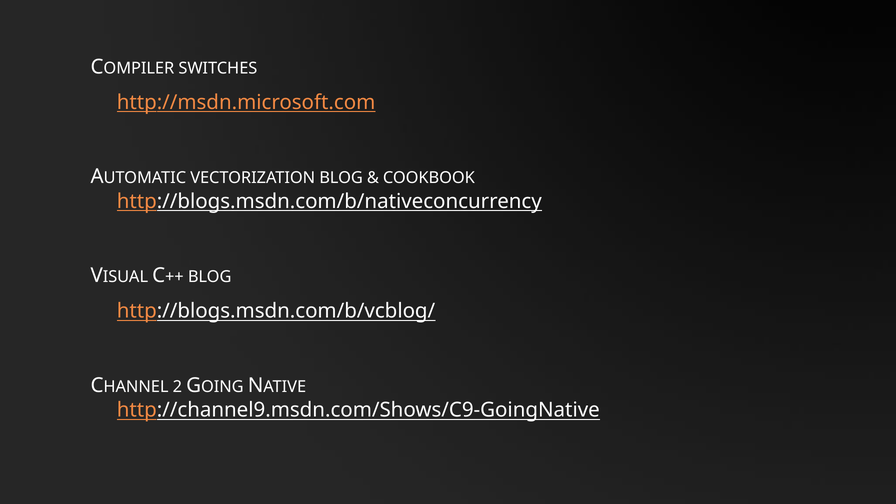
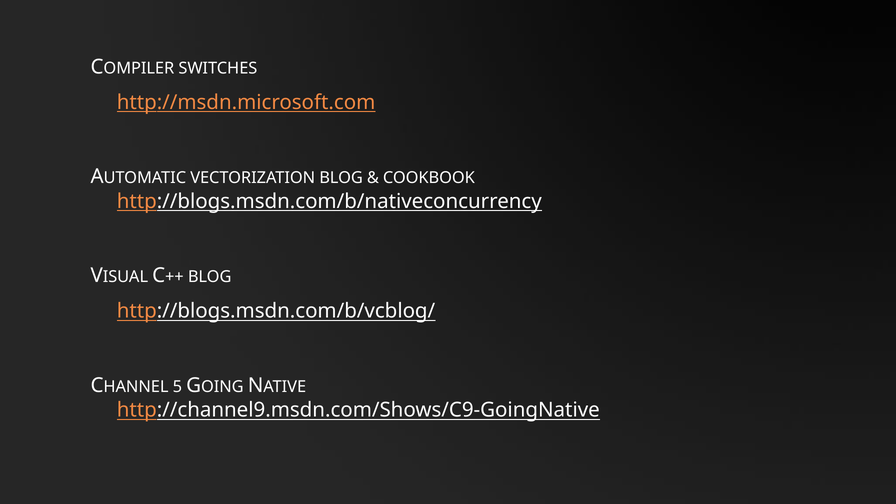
2: 2 -> 5 (177, 387)
